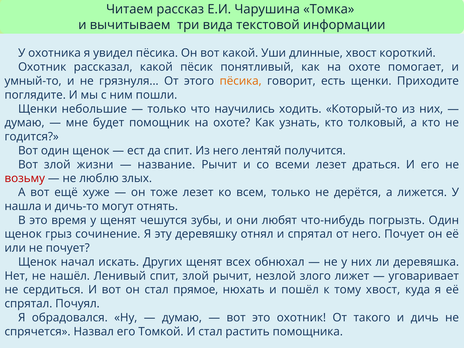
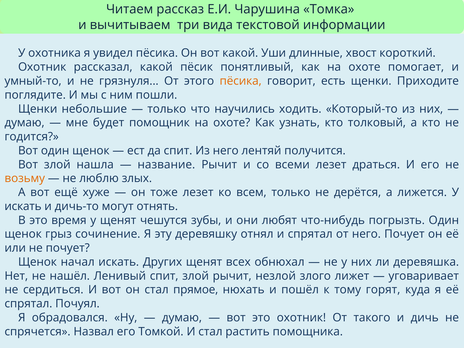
жизни: жизни -> нашла (95, 165)
возьму colour: red -> orange (25, 178)
нашла: нашла -> искать (23, 206)
тому хвост: хвост -> горят (383, 290)
